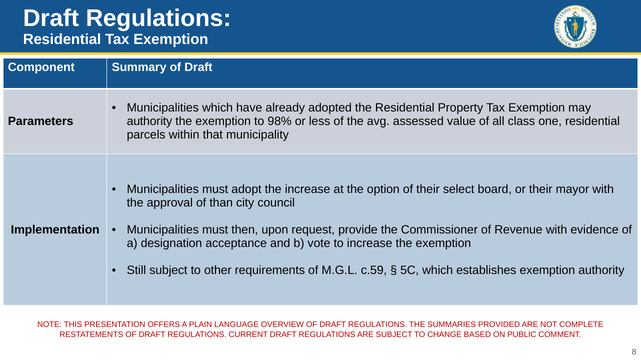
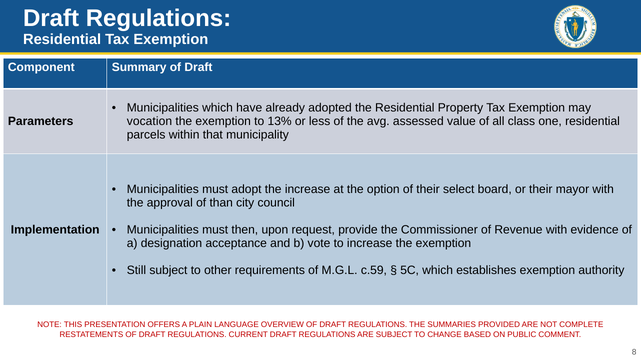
authority: authority -> vocation (149, 121)
98%: 98% -> 13% (280, 121)
